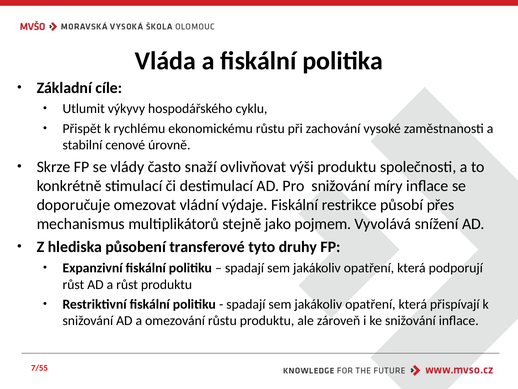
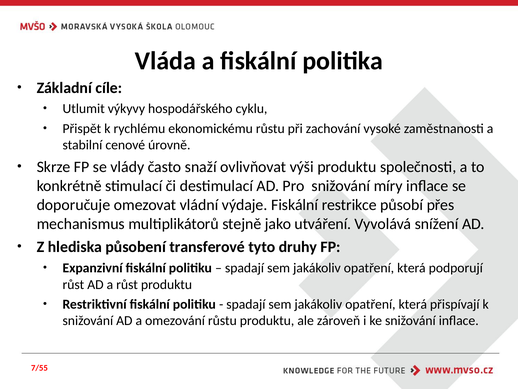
pojmem: pojmem -> utváření (323, 224)
